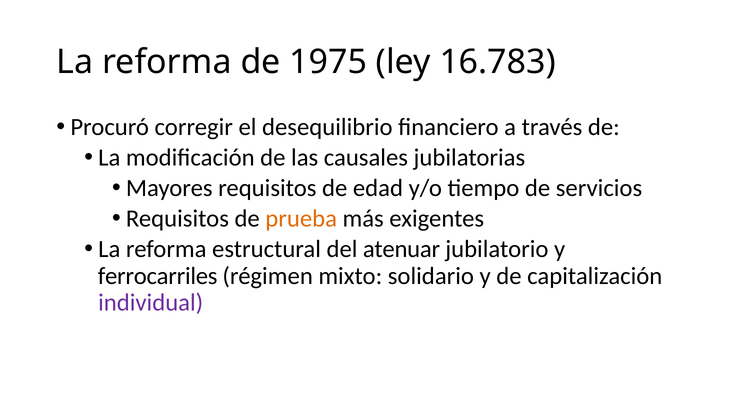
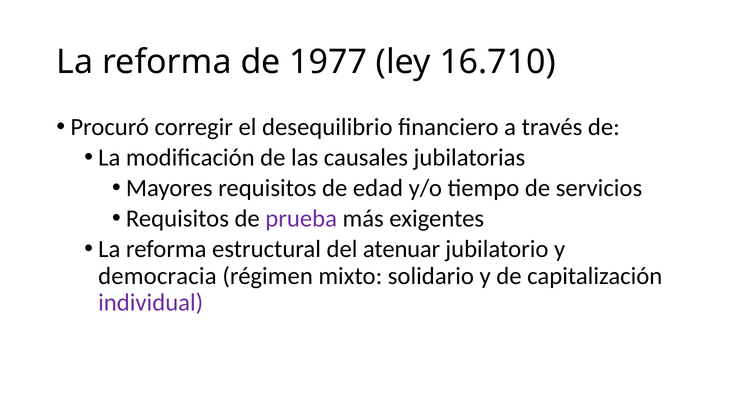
1975: 1975 -> 1977 (328, 62)
16.783: 16.783 -> 16.710 (498, 62)
prueba colour: orange -> purple (301, 219)
ferrocarriles: ferrocarriles -> democracia (157, 276)
